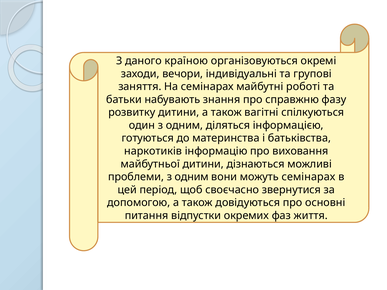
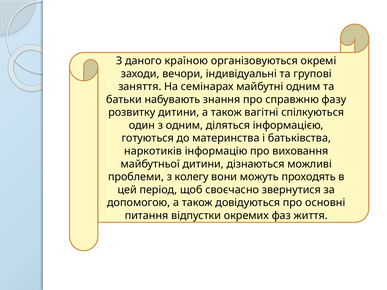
майбутні роботі: роботі -> одним (303, 87)
проблеми з одним: одним -> колегу (192, 177)
можуть семінарах: семінарах -> проходять (309, 177)
